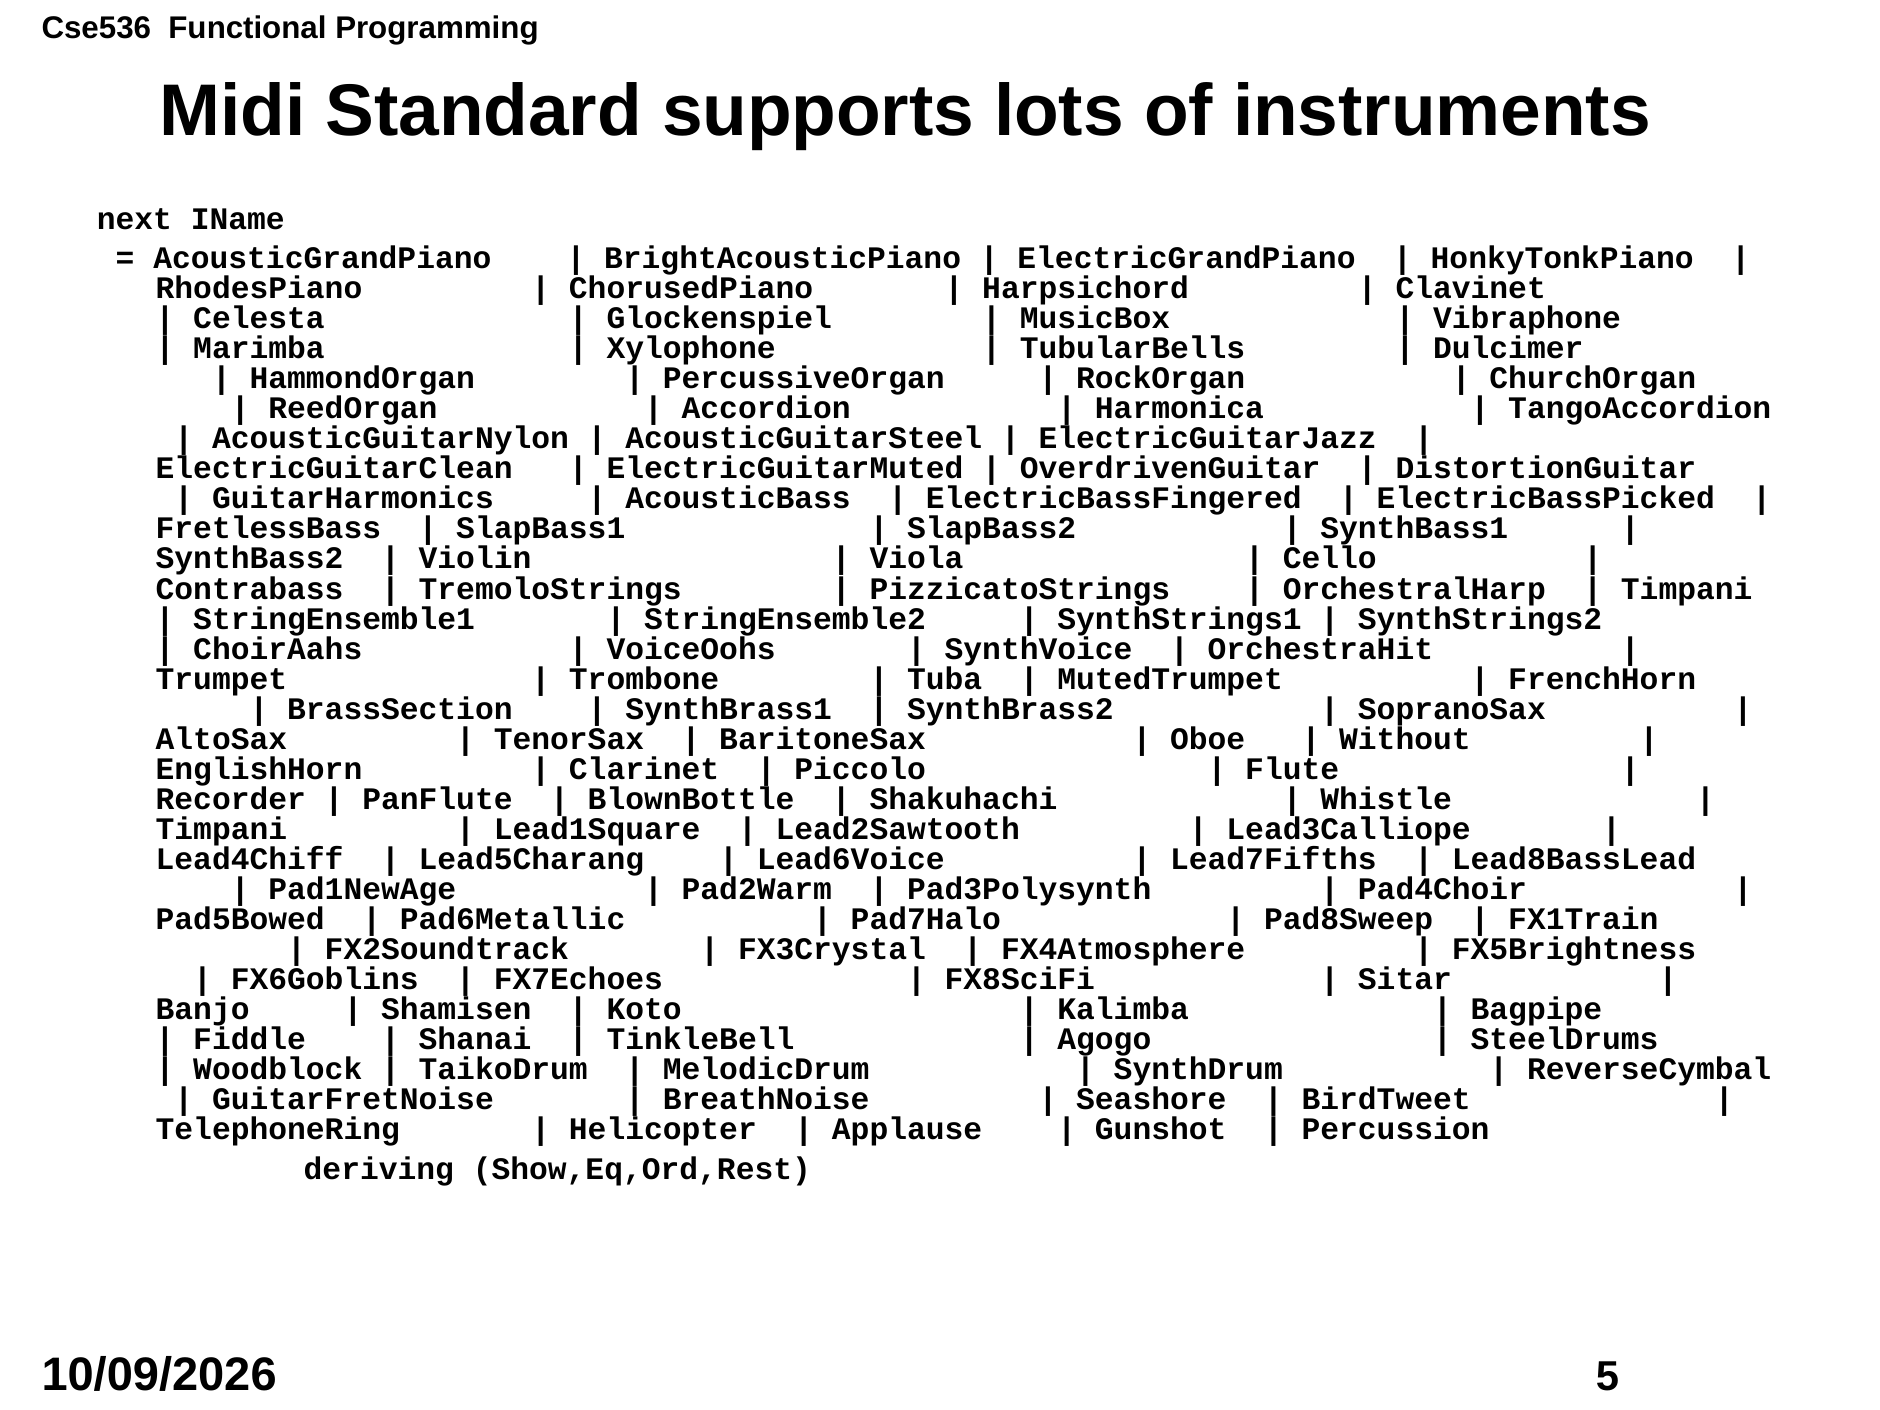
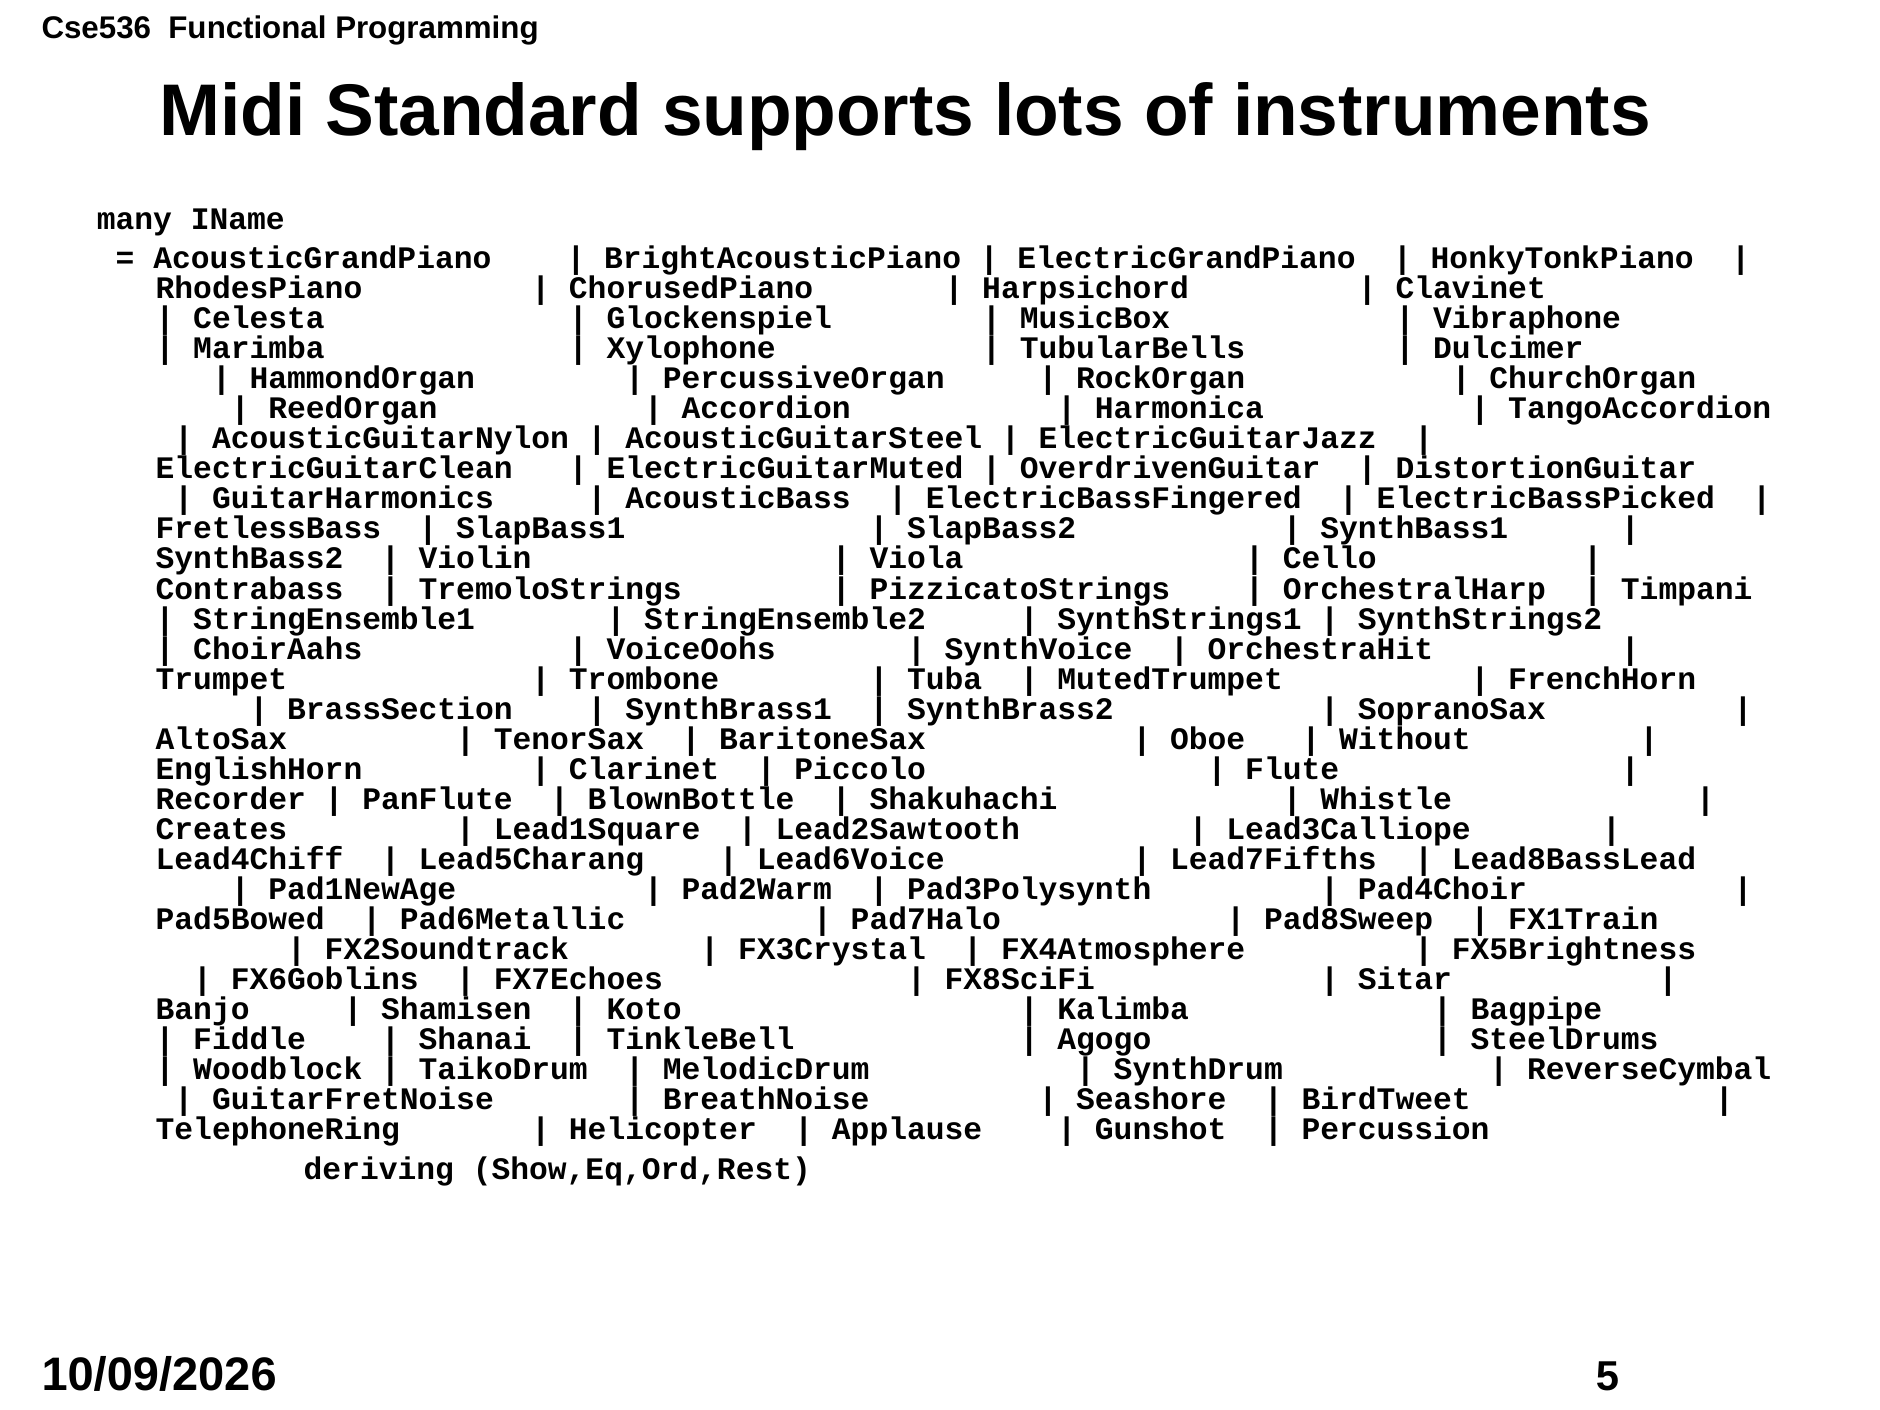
next: next -> many (134, 219)
Timpani: Timpani -> Creates (221, 829)
